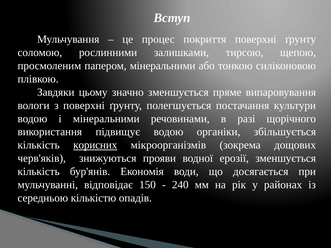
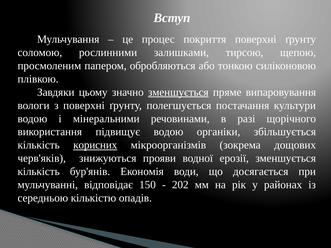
папером мінеральними: мінеральними -> обробляються (163, 66)
зменшується underline: none -> present (178, 92)
240: 240 -> 202 (180, 185)
